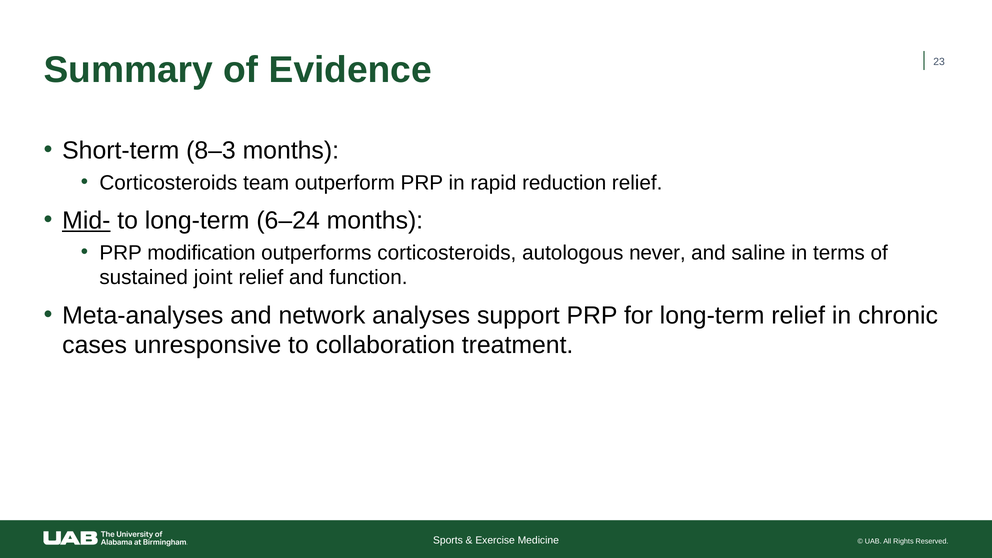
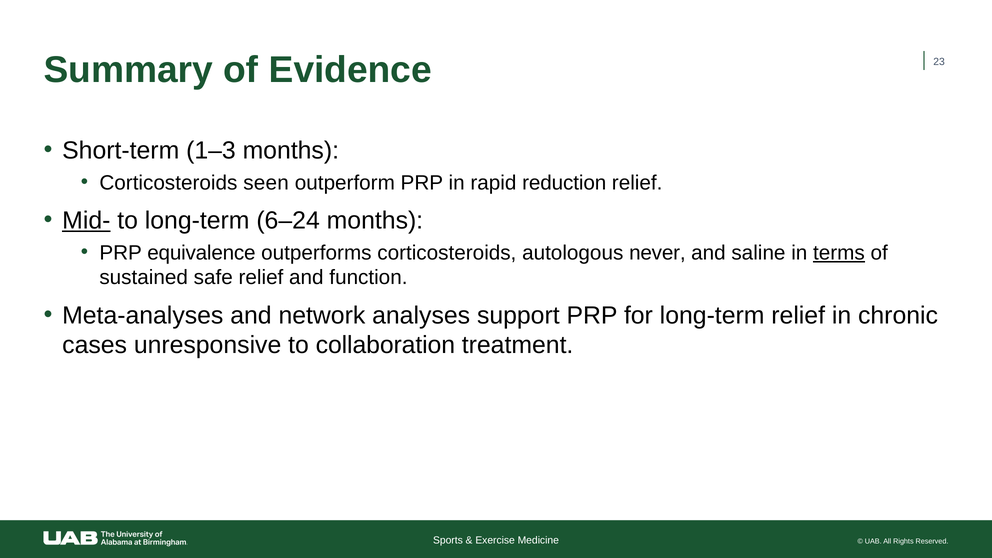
8–3: 8–3 -> 1–3 (211, 151)
team: team -> seen (266, 183)
modification: modification -> equivalence (201, 253)
terms underline: none -> present (839, 253)
joint: joint -> safe (213, 278)
